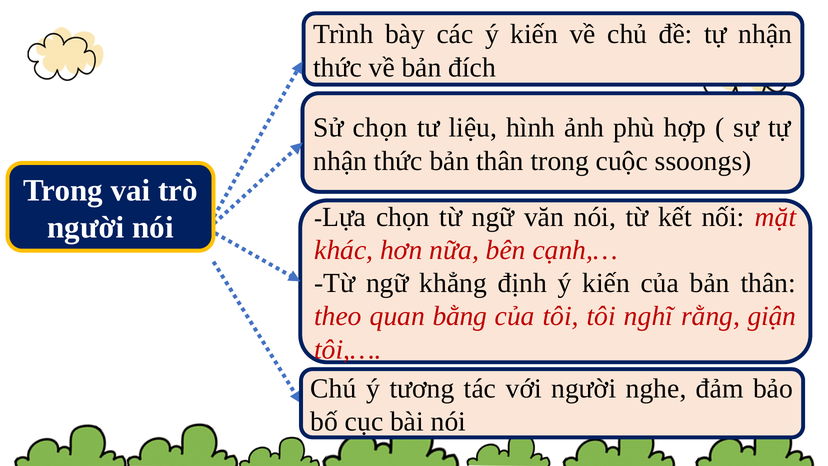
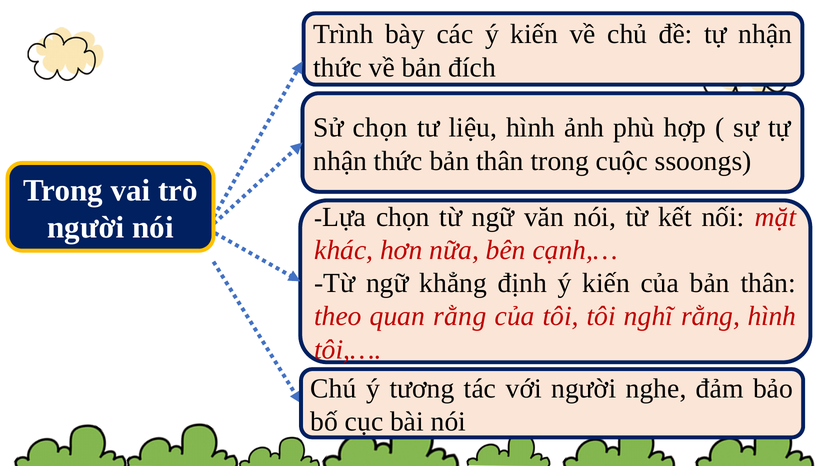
quan bằng: bằng -> rằng (460, 316)
rằng giận: giận -> hình (772, 316)
